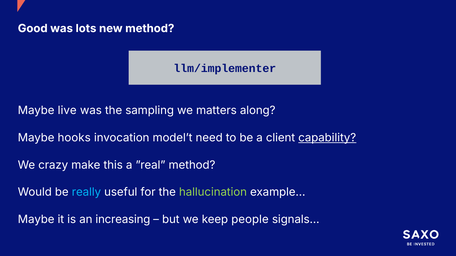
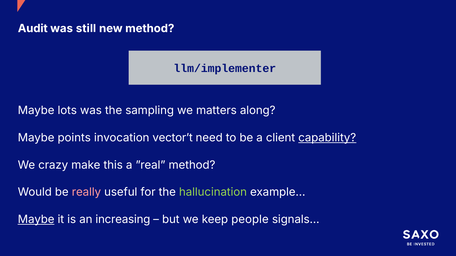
Good: Good -> Audit (33, 28)
lots: lots -> still (86, 28)
live: live -> lots (67, 111)
hooks: hooks -> points (74, 138)
model’t: model’t -> vector’t (173, 138)
really colour: light blue -> pink (86, 193)
Maybe underline: none -> present (36, 220)
